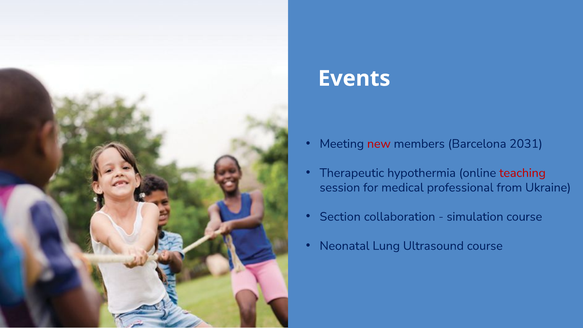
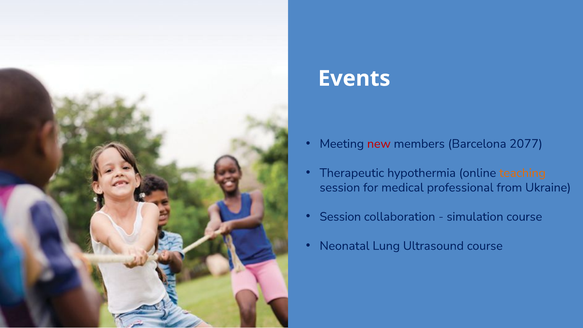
2031: 2031 -> 2077 (526, 144)
teaching colour: red -> orange (522, 173)
Section: Section -> Session (340, 217)
